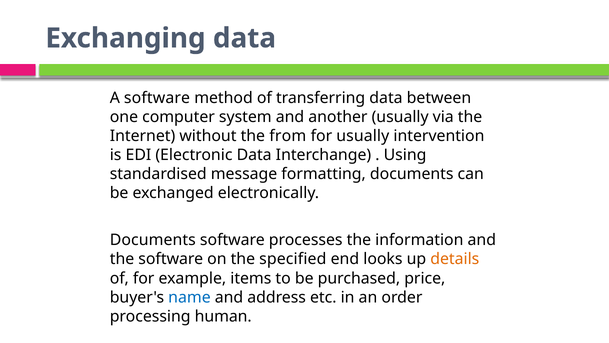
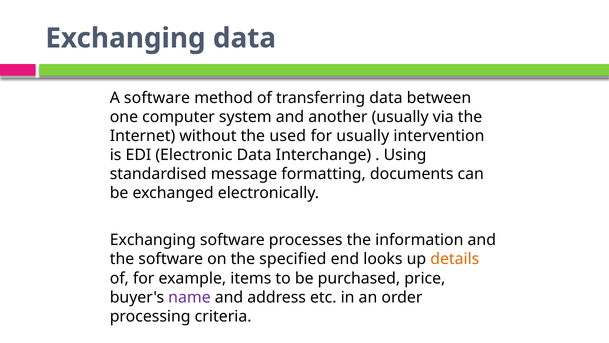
from: from -> used (288, 136)
Documents: Documents -> Exchanging (153, 240)
name colour: blue -> purple (189, 297)
human: human -> criteria (223, 316)
